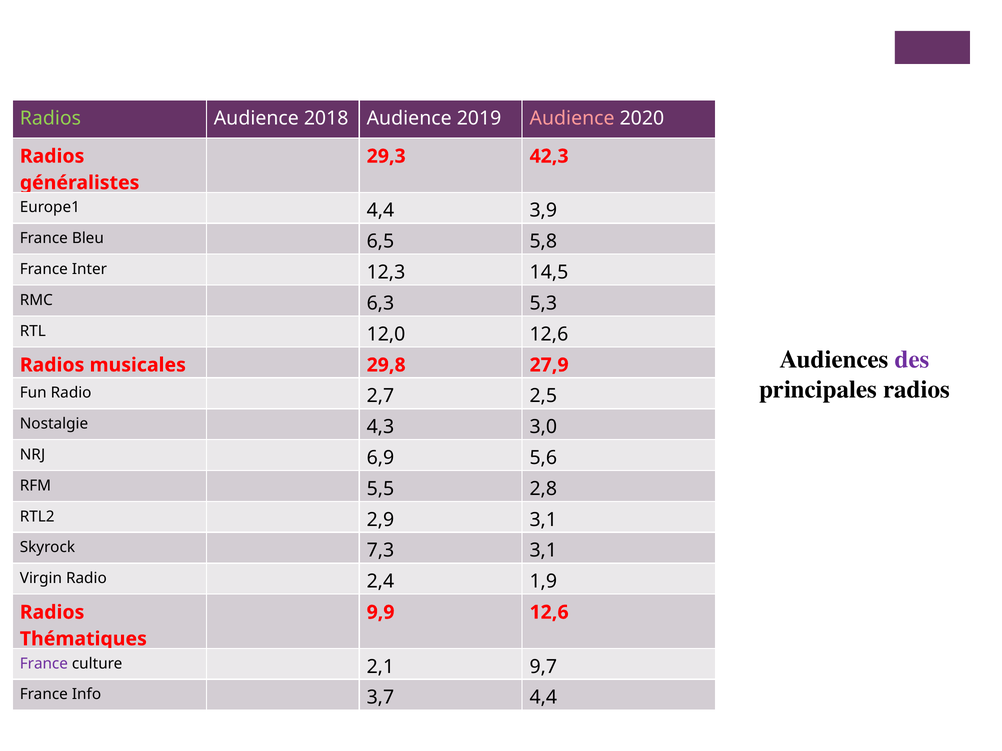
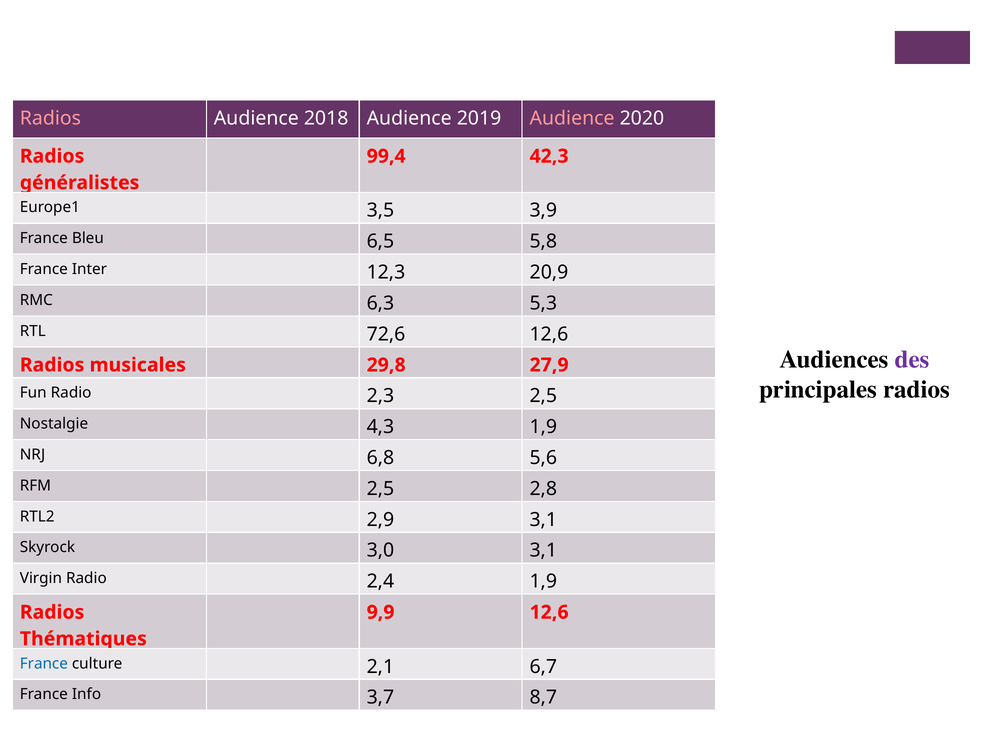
Radios colour: light green -> pink (50, 118)
29,3: 29,3 -> 99,4 (386, 156)
Europe1 4,4: 4,4 -> 3,5 (380, 211)
14,5: 14,5 -> 20,9 (549, 273)
12,0: 12,0 -> 72,6 (386, 334)
2,7: 2,7 -> 2,3 (380, 396)
4,3 3,0: 3,0 -> 1,9 (543, 427)
6,9: 6,9 -> 6,8 (380, 458)
RFM 5,5: 5,5 -> 2,5 (380, 489)
7,3: 7,3 -> 3,0 (380, 551)
France colour: purple -> blue (44, 664)
9,7: 9,7 -> 6,7 (543, 667)
3,7 4,4: 4,4 -> 8,7 (543, 698)
